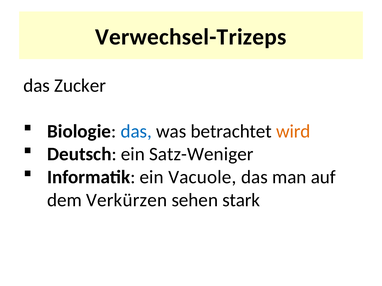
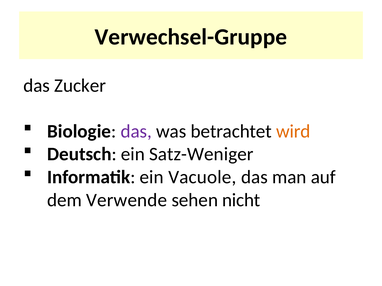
Verwechsel-Trizeps: Verwechsel-Trizeps -> Verwechsel-Gruppe (191, 37)
das colour: blue -> purple (136, 132)
Verkürzen: Verkürzen -> Verwende (127, 200)
stark: stark -> nicht (241, 200)
